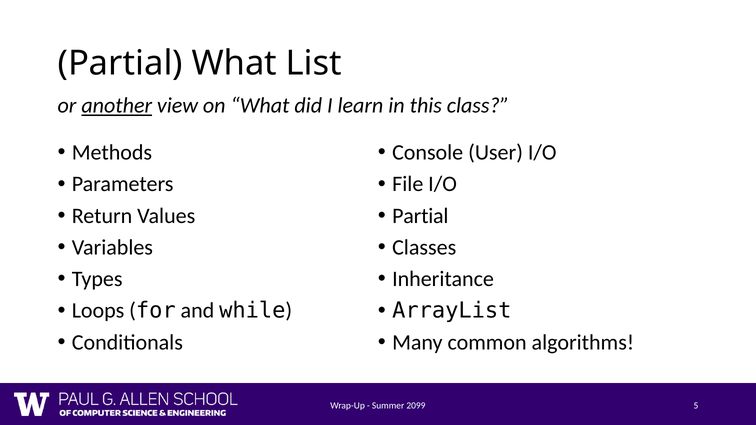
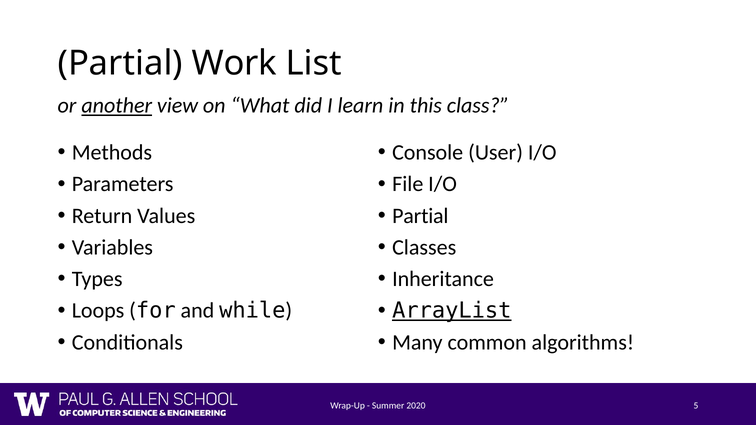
Partial What: What -> Work (234, 64)
ArrayList underline: none -> present (452, 311)
2099: 2099 -> 2020 (416, 406)
